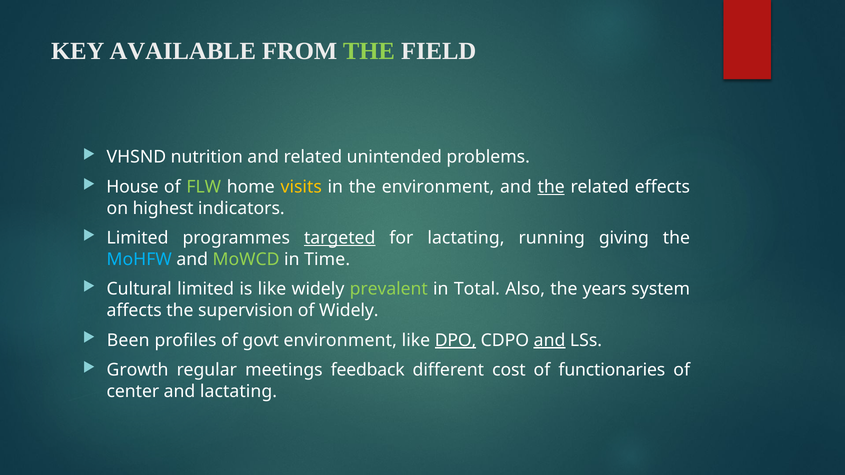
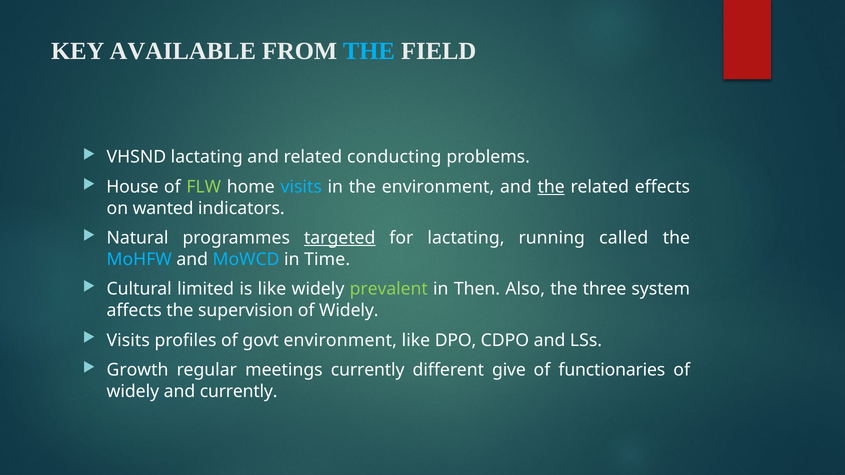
THE colour: light green -> light blue (369, 51)
VHSND nutrition: nutrition -> lactating (207, 157)
unintended: unintended -> conducting (394, 157)
visits colour: yellow -> light blue (301, 187)
highest: highest -> wanted (163, 208)
Limited: Limited -> Natural (138, 238)
giving: giving -> called (624, 238)
MoWCD colour: light green -> light blue (246, 259)
Total: Total -> Then (477, 289)
years: years -> three (605, 289)
Been: Been -> Visits (128, 340)
DPO underline: present -> none (456, 340)
and underline: present -> none (550, 340)
meetings feedback: feedback -> currently (368, 370)
cost: cost -> give (509, 370)
center: center -> widely (133, 391)
and lactating: lactating -> currently (239, 391)
